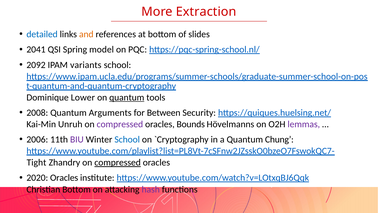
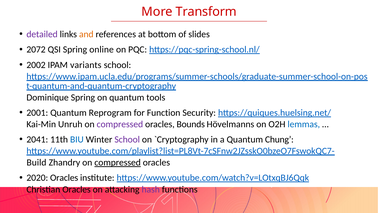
Extraction: Extraction -> Transform (206, 12)
detailed colour: blue -> purple (42, 34)
2041: 2041 -> 2072 (36, 49)
model: model -> online (102, 49)
2092: 2092 -> 2002 (36, 65)
Dominique Lower: Lower -> Spring (83, 97)
quantum underline: present -> none (127, 97)
2008: 2008 -> 2001 (37, 113)
Arguments: Arguments -> Reprogram (110, 113)
Between: Between -> Function (164, 113)
lemmas colour: purple -> blue (304, 124)
2006: 2006 -> 2041 (37, 139)
BIU colour: purple -> blue (77, 139)
School colour: blue -> purple (127, 139)
Tight: Tight -> Build (36, 162)
Christian Bottom: Bottom -> Oracles (77, 189)
